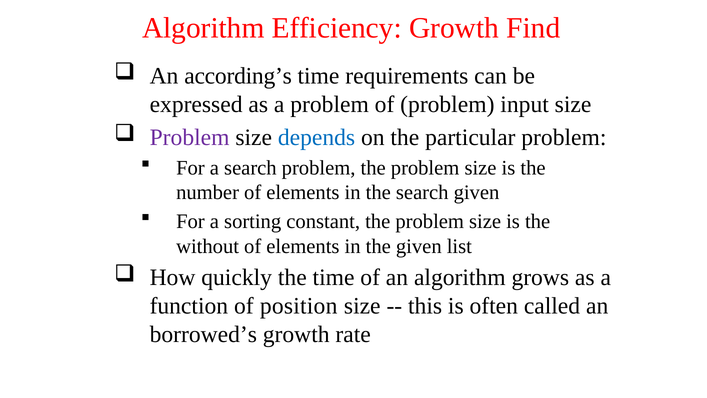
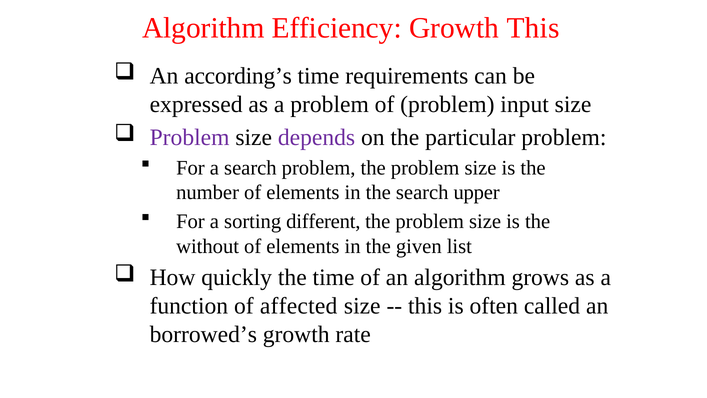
Growth Find: Find -> This (533, 28)
depends colour: blue -> purple (317, 137)
search given: given -> upper (477, 192)
constant: constant -> different (323, 221)
position: position -> affected (299, 306)
